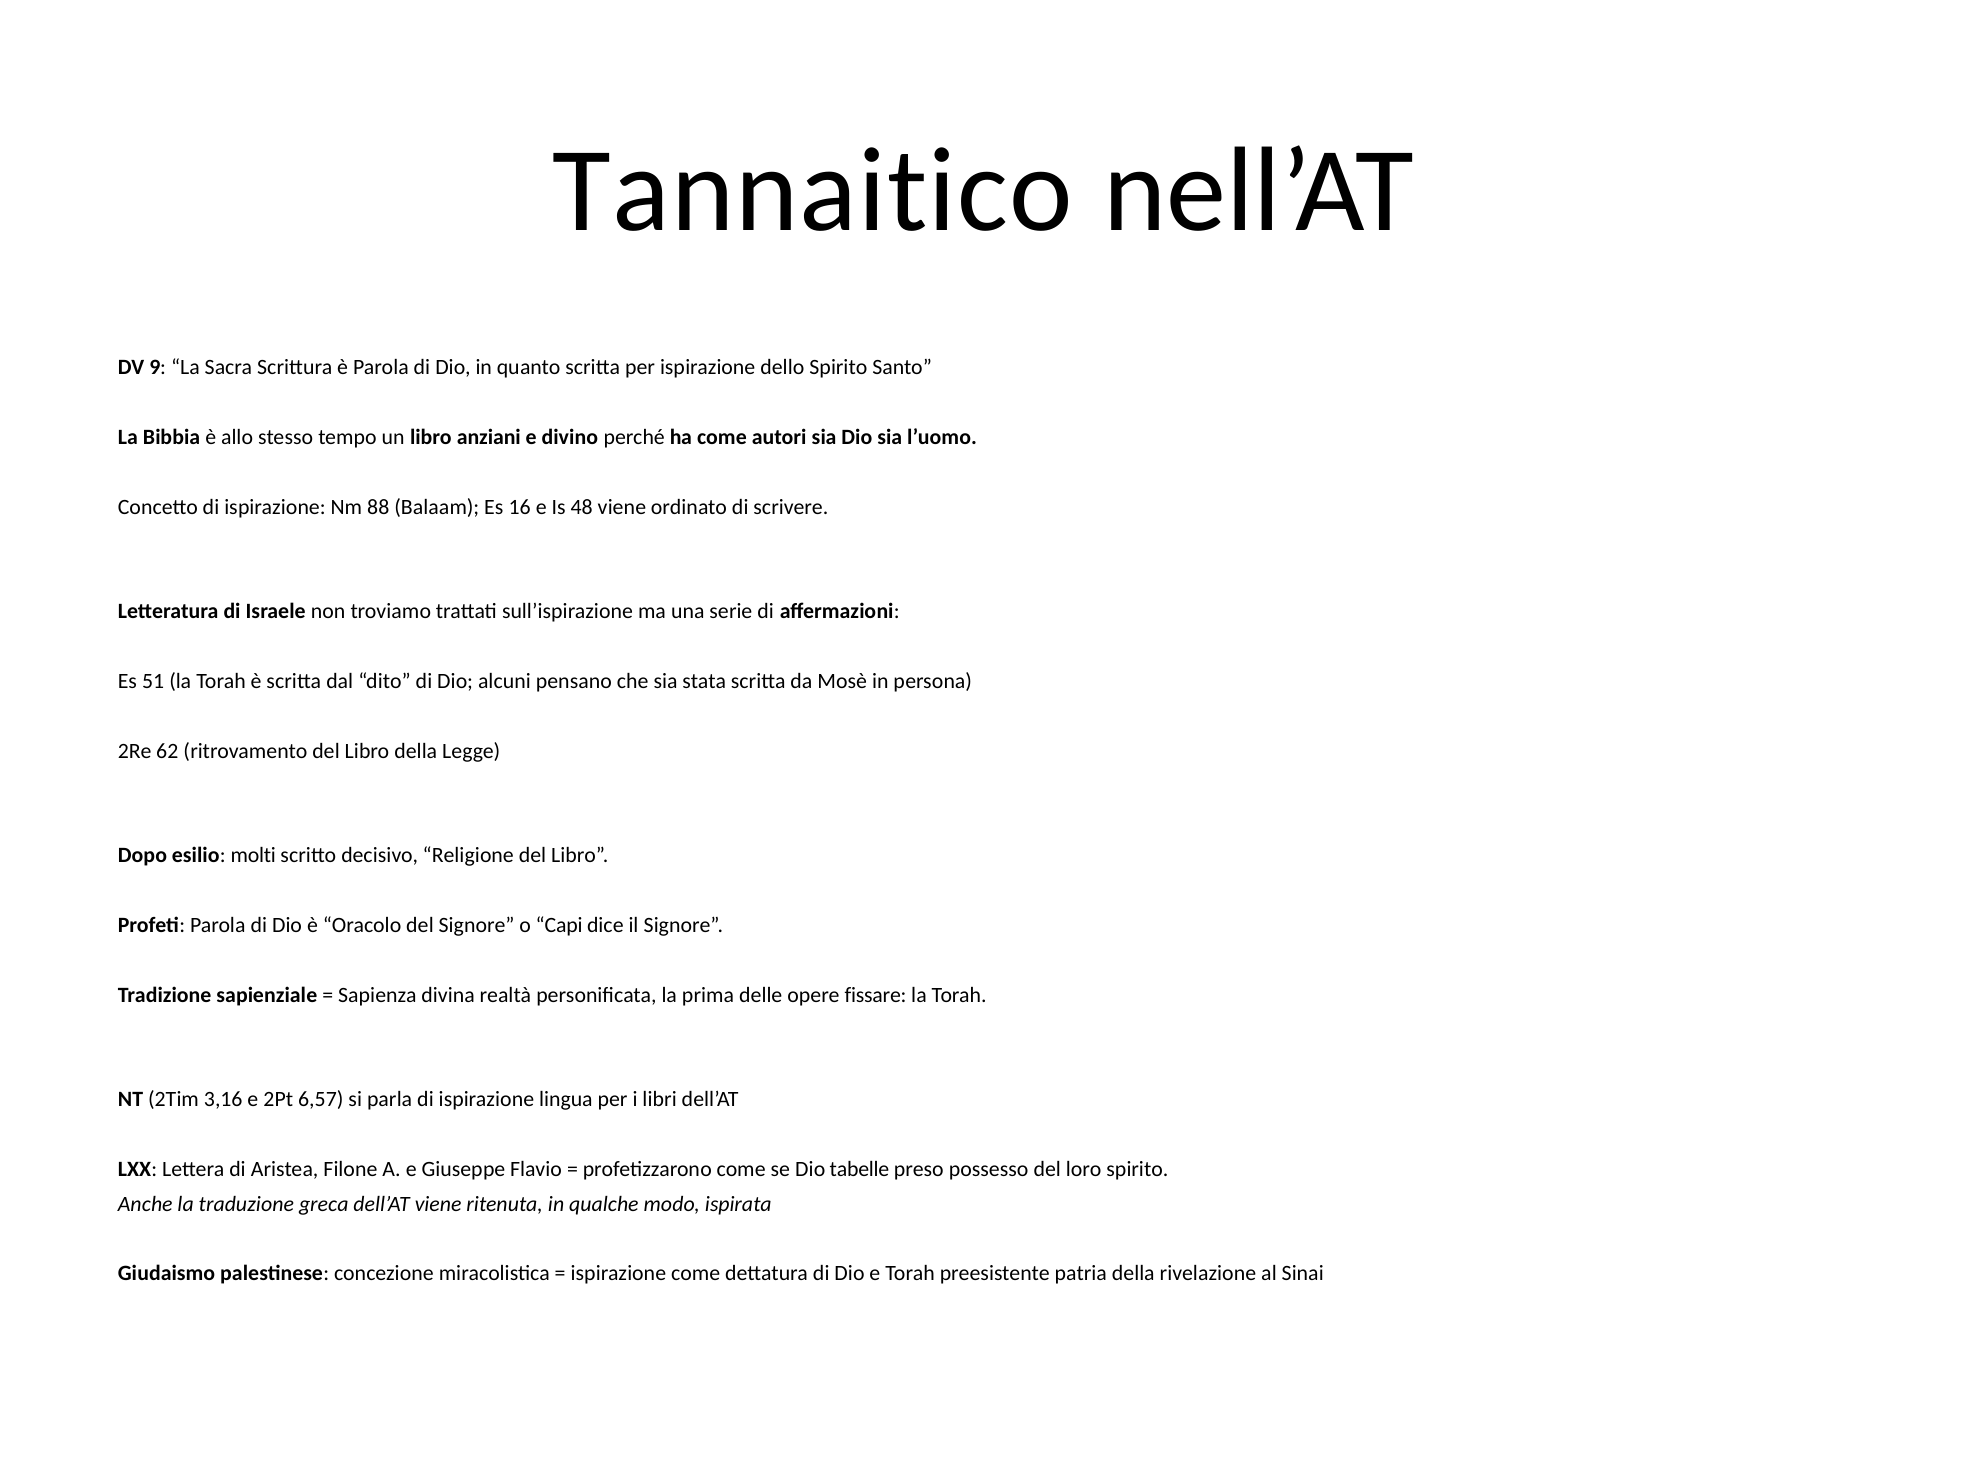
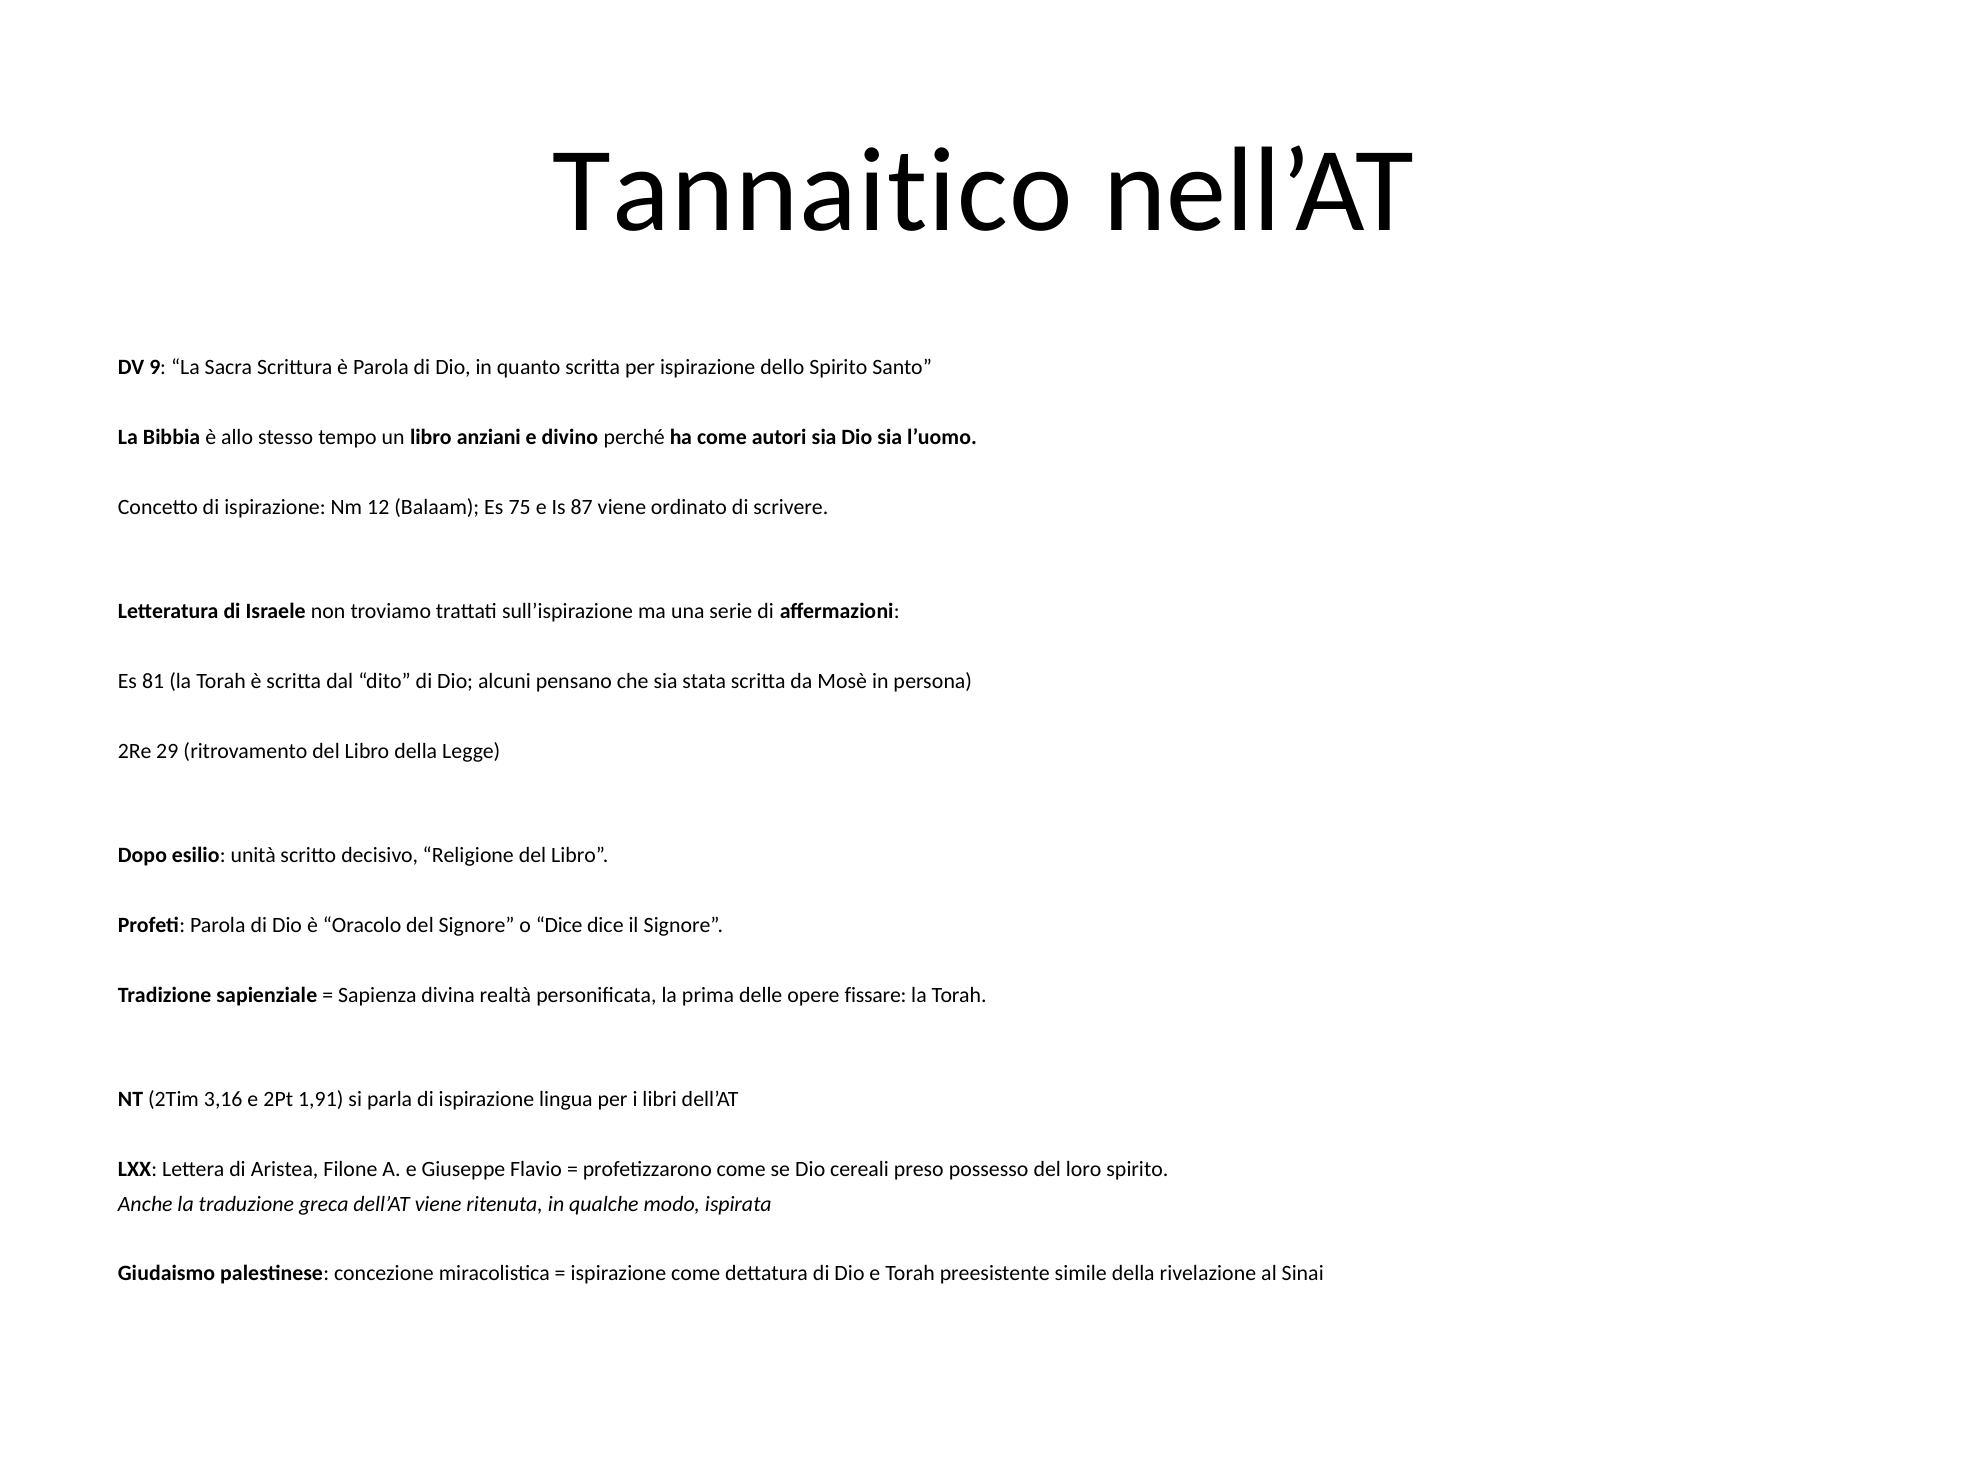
88: 88 -> 12 (378, 507)
16: 16 -> 75 (520, 507)
48: 48 -> 87 (582, 507)
51: 51 -> 81 (153, 681)
62: 62 -> 29 (167, 751)
molti: molti -> unità (253, 855)
o Capi: Capi -> Dice (559, 925)
6,57: 6,57 -> 1,91 (321, 1099)
tabelle: tabelle -> cereali (859, 1169)
patria: patria -> simile (1081, 1273)
